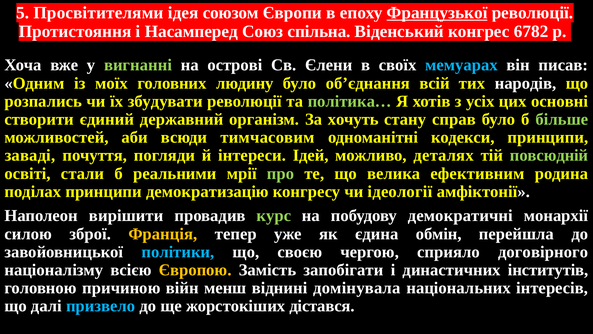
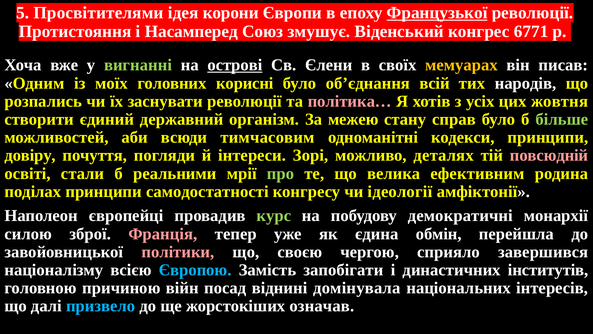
союзом: союзом -> корони (231, 13)
спільна: спільна -> змушує (319, 31)
6782: 6782 -> 6771 (531, 31)
острові underline: none -> present (235, 65)
мемуарах colour: light blue -> yellow (462, 65)
людину: людину -> корисні (245, 83)
збудувати: збудувати -> заснувати (165, 101)
політика… colour: light green -> pink (350, 101)
основні: основні -> жовтня (560, 101)
хочуть: хочуть -> межею (353, 119)
заваді: заваді -> довіру (30, 155)
Ідей: Ідей -> Зорі (311, 155)
повсюдній colour: light green -> pink (549, 155)
демократизацію: демократизацію -> самодостатності (207, 191)
вирішити: вирішити -> європейці (126, 216)
Франція colour: yellow -> pink (163, 234)
політики colour: light blue -> pink (178, 252)
договірного: договірного -> завершився (543, 252)
Європою colour: yellow -> light blue (195, 270)
менш: менш -> посад (225, 288)
дістався: дістався -> означав (322, 306)
